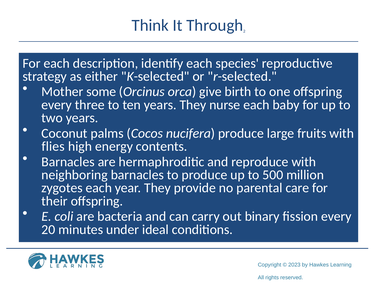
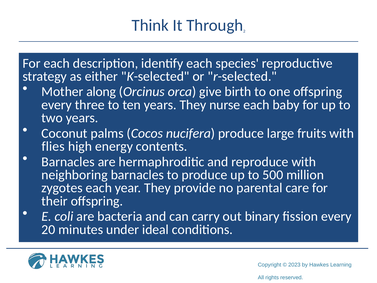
some: some -> along (101, 92)
